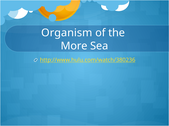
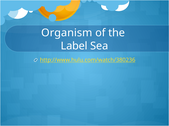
More: More -> Label (74, 46)
